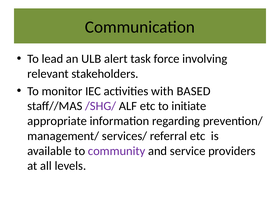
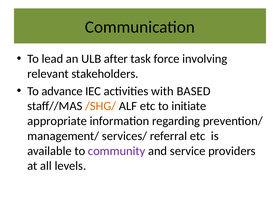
alert: alert -> after (116, 59)
monitor: monitor -> advance (62, 91)
/SHG/ colour: purple -> orange (101, 106)
